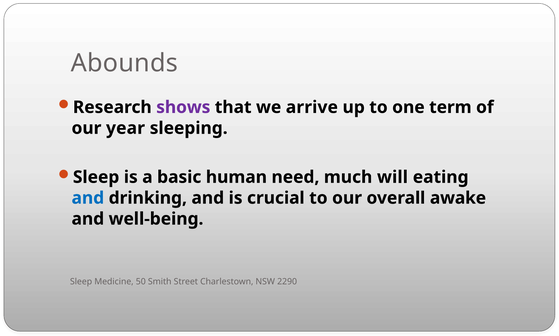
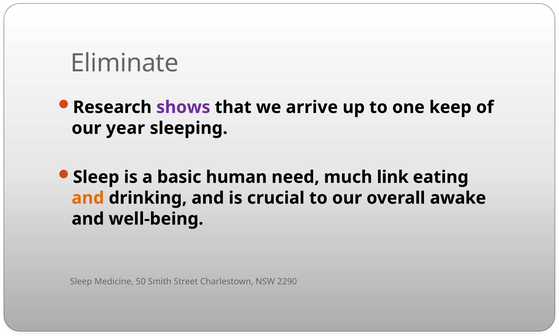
Abounds: Abounds -> Eliminate (125, 63)
term: term -> keep (450, 107)
will: will -> link (393, 177)
and colour: blue -> orange (88, 198)
